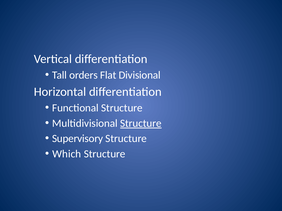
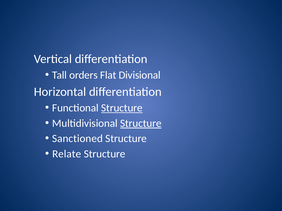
Structure underline: none -> present (122, 108)
Supervisory: Supervisory -> Sanctioned (77, 139)
Which: Which -> Relate (67, 154)
